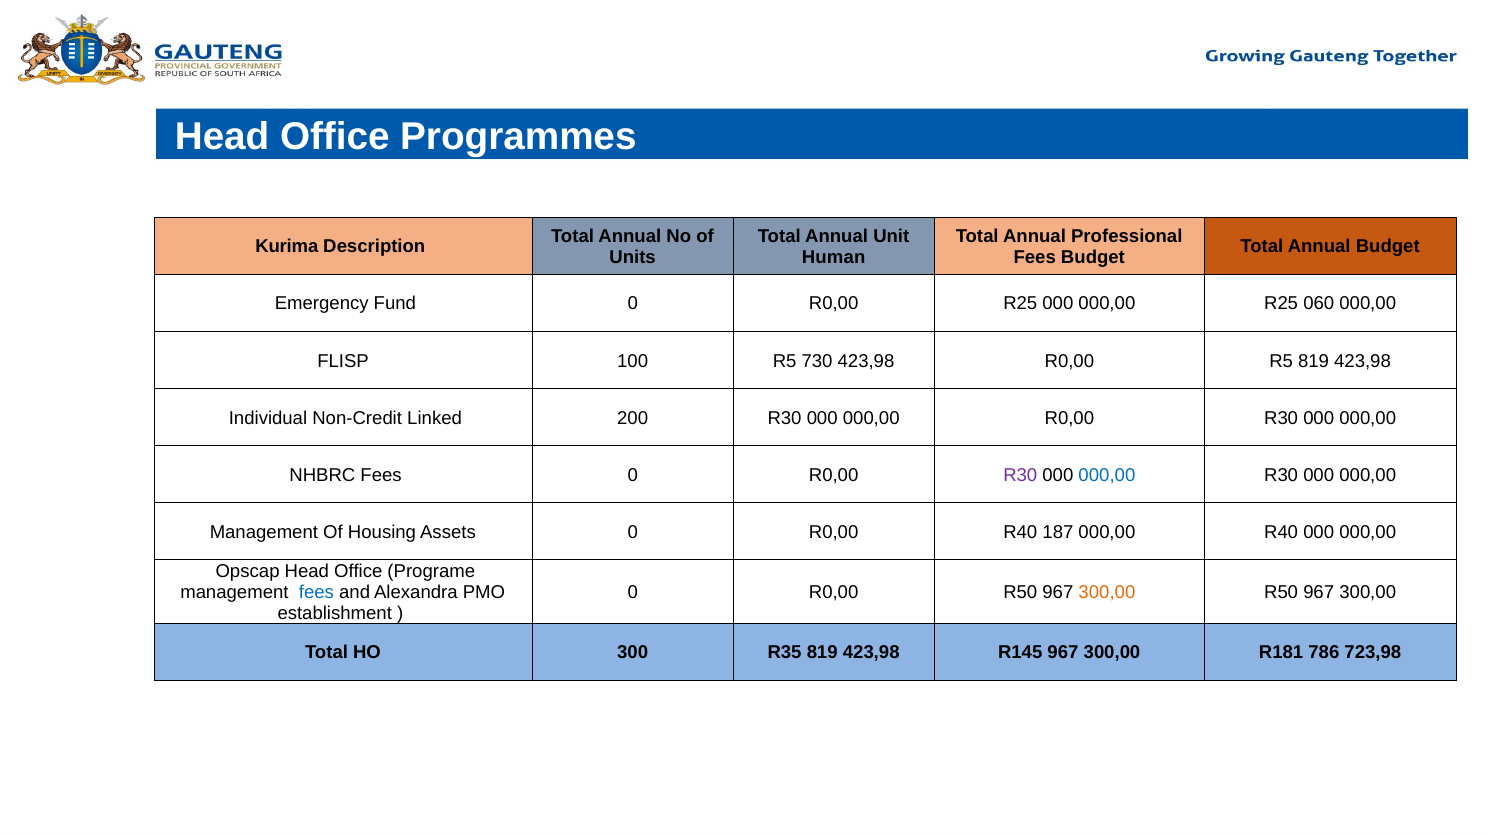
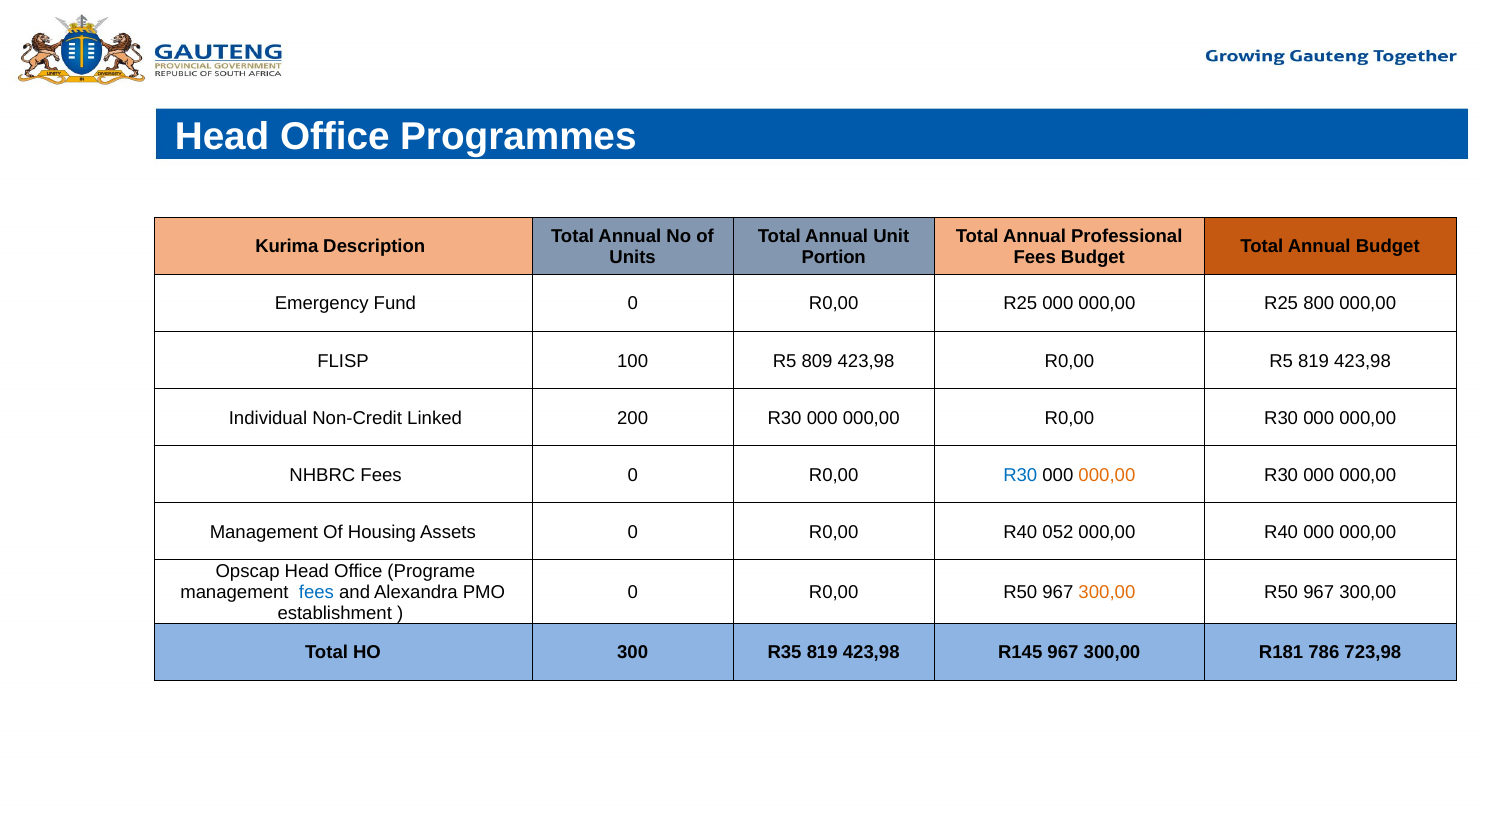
Human: Human -> Portion (834, 257)
060: 060 -> 800 (1319, 304)
730: 730 -> 809 (817, 361)
R30 colour: purple -> blue (1020, 475)
000,00 colour: blue -> orange (1107, 475)
187: 187 -> 052 (1058, 532)
